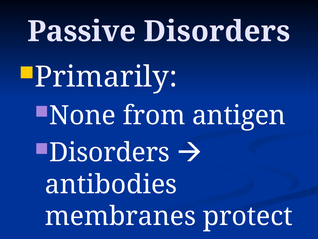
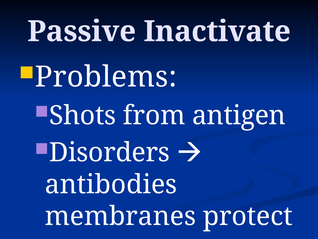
Passive Disorders: Disorders -> Inactivate (217, 31)
Primarily: Primarily -> Problems (106, 77)
None: None -> Shots (83, 115)
